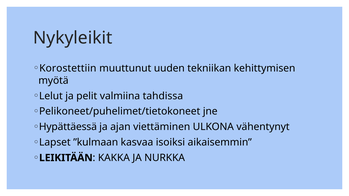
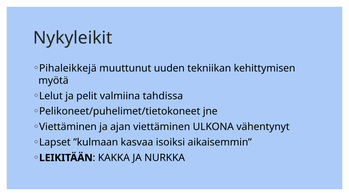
Korostettiin: Korostettiin -> Pihaleikkejä (68, 68)
Hypättäessä: Hypättäessä -> Viettäminen (68, 127)
